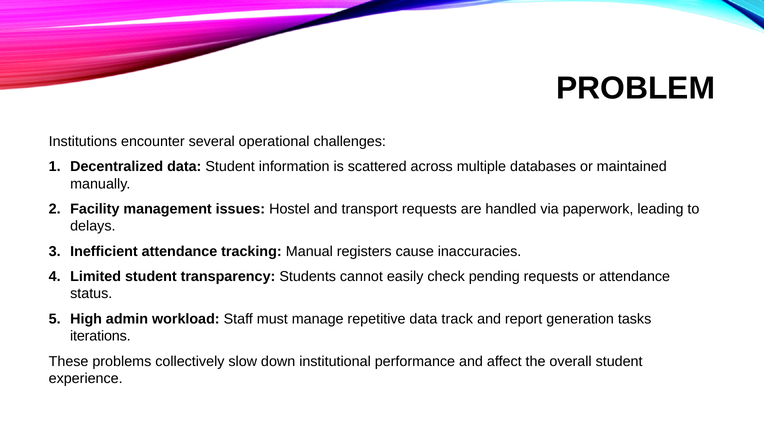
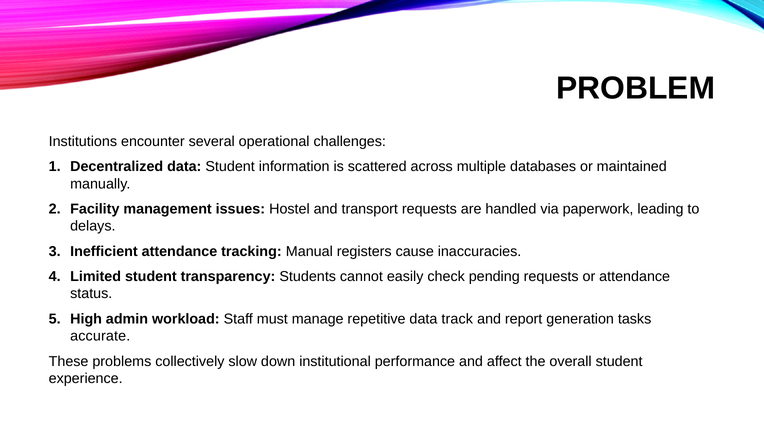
iterations: iterations -> accurate (100, 336)
